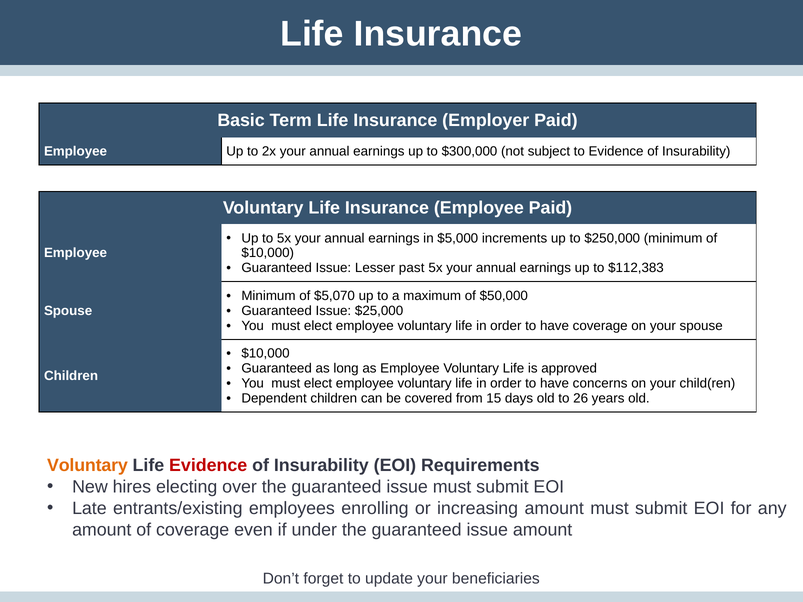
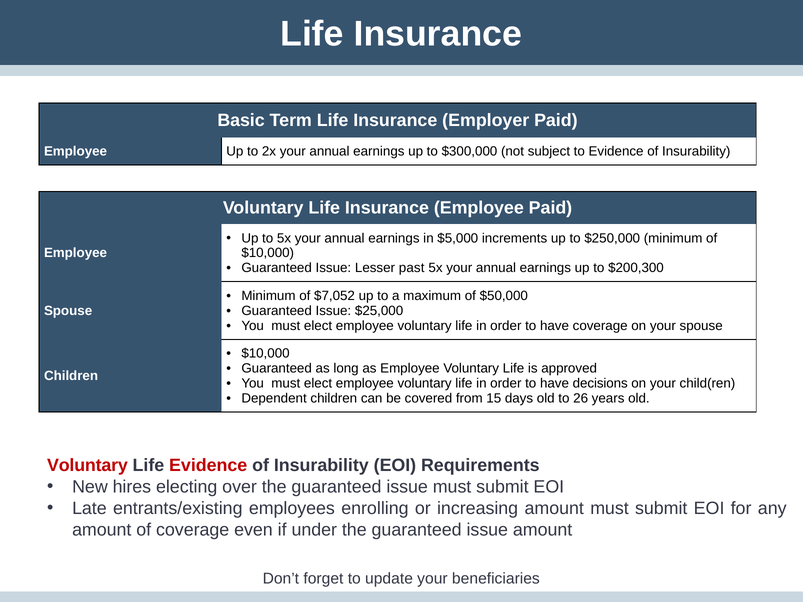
$112,383: $112,383 -> $200,300 (636, 268)
$5,070: $5,070 -> $7,052 (335, 296)
concerns: concerns -> decisions (600, 384)
Voluntary colour: orange -> red (87, 466)
